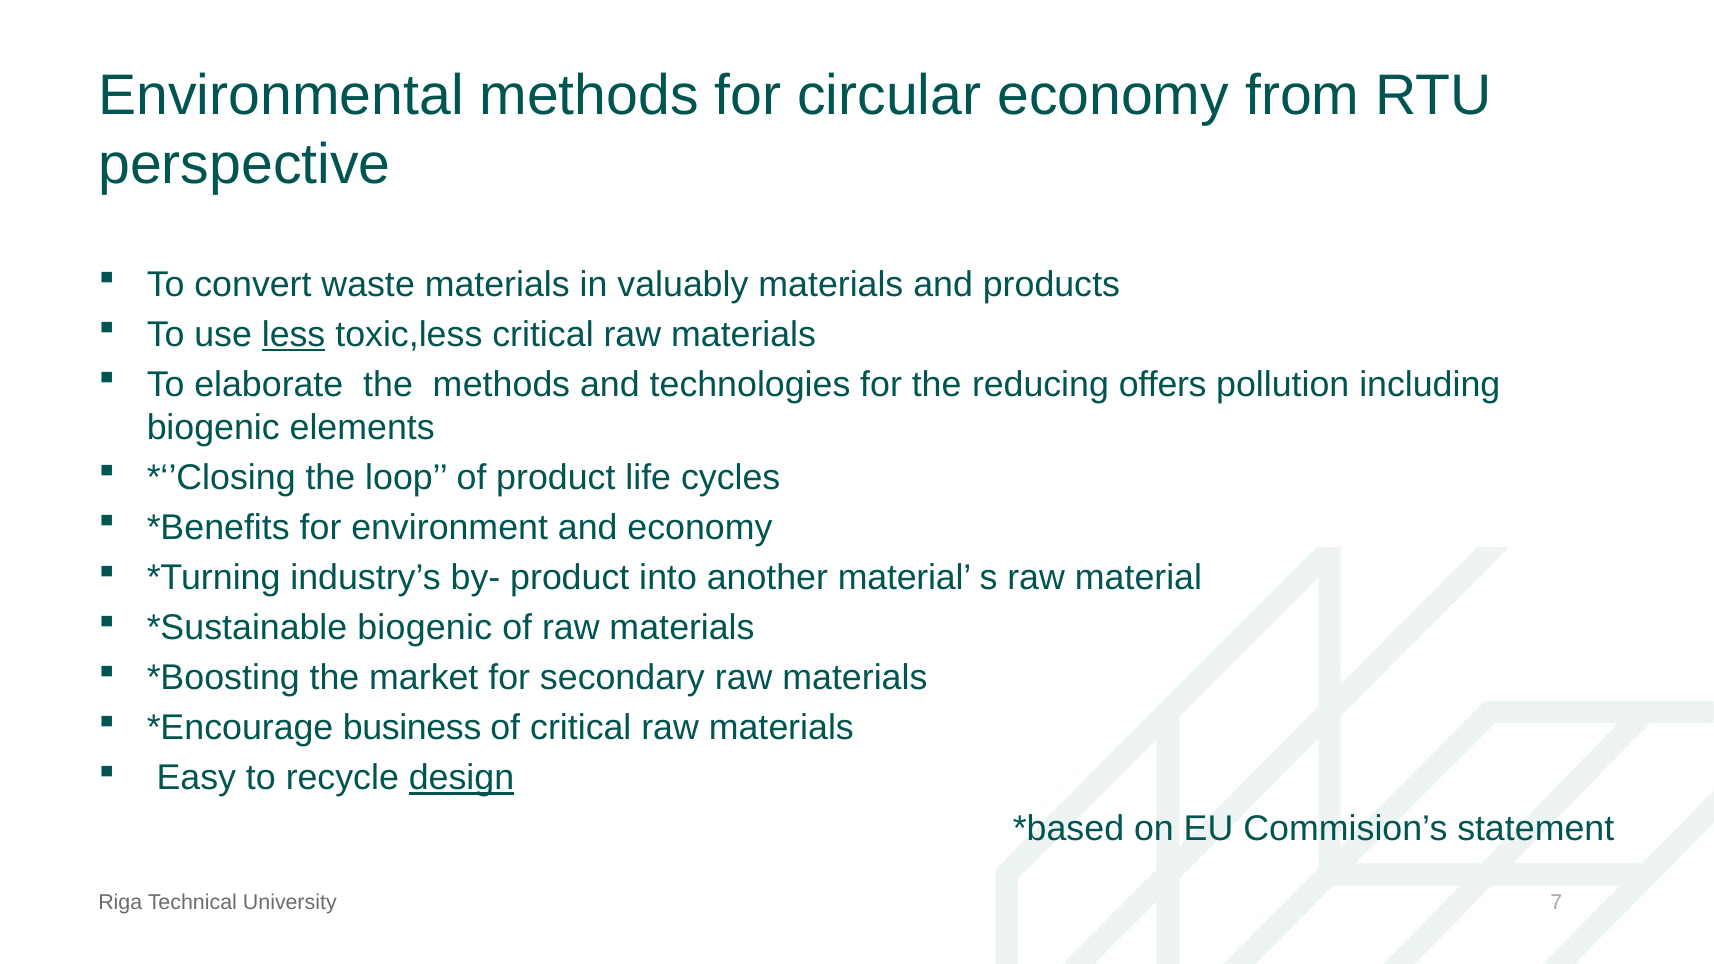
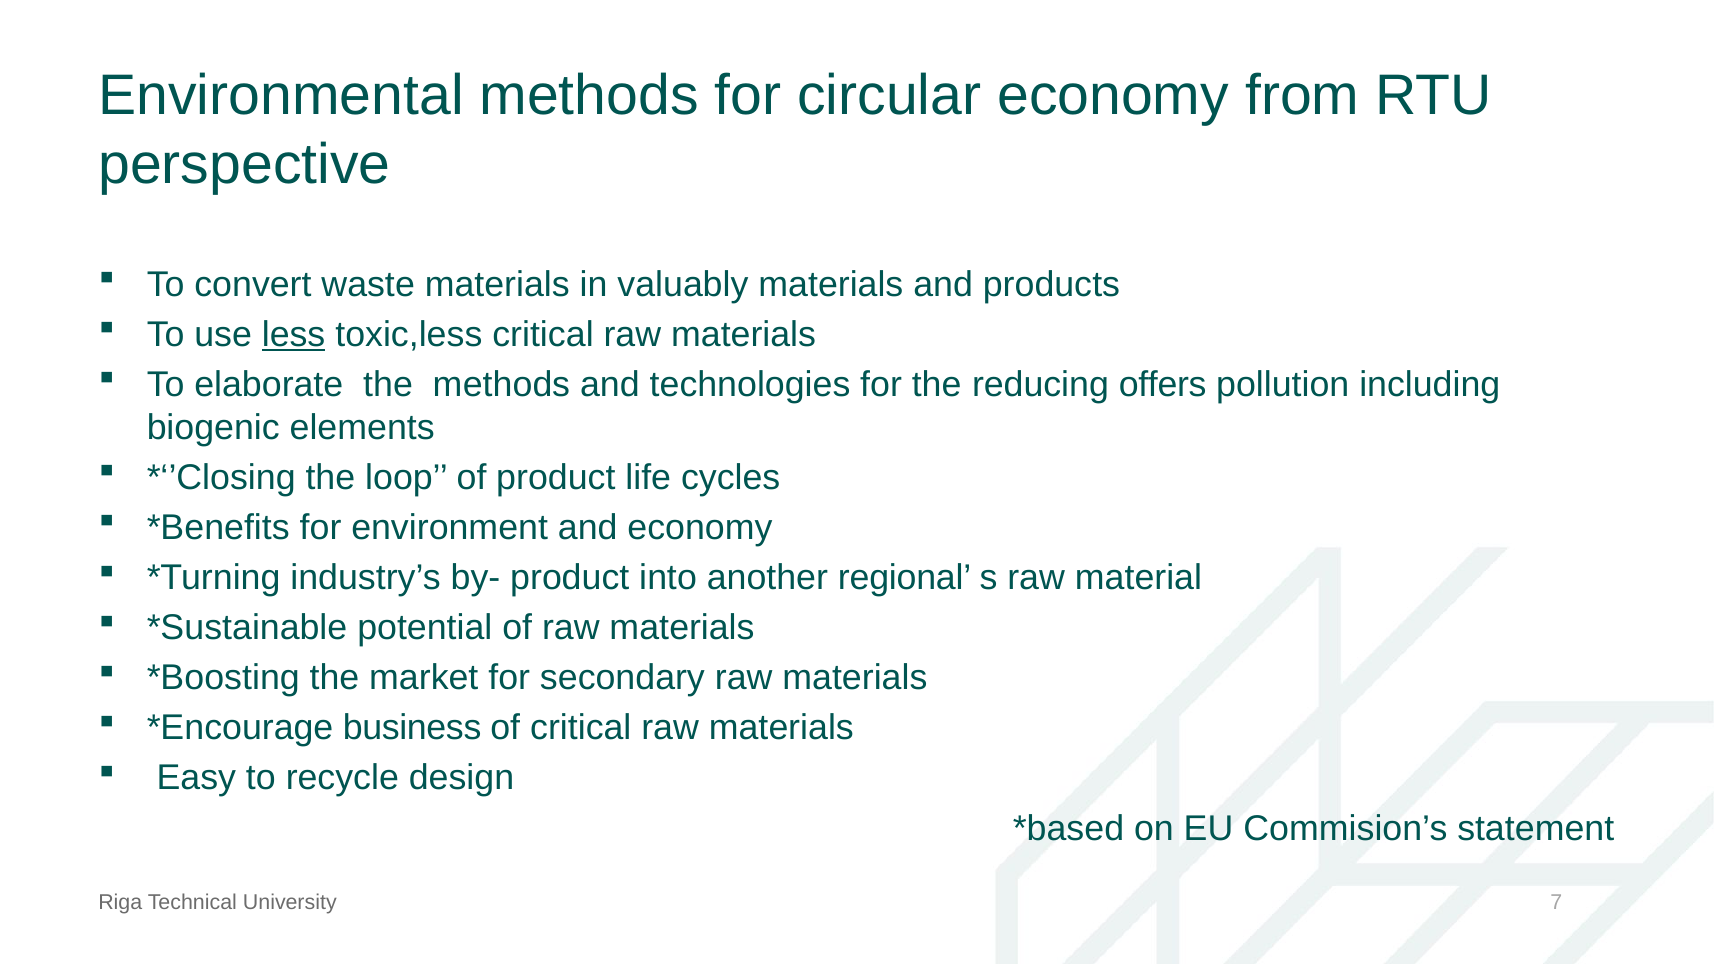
another material: material -> regional (905, 578)
biogenic: biogenic -> potential (425, 628)
design underline: present -> none (461, 778)
